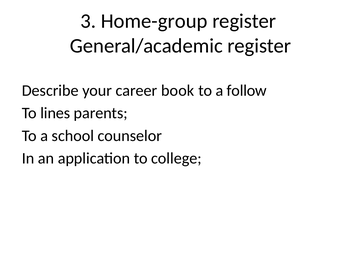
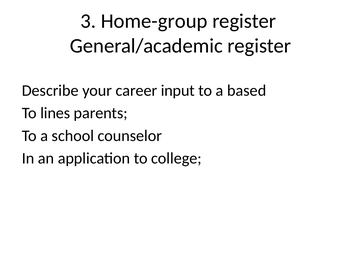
book: book -> input (178, 91)
follow: follow -> based (247, 91)
